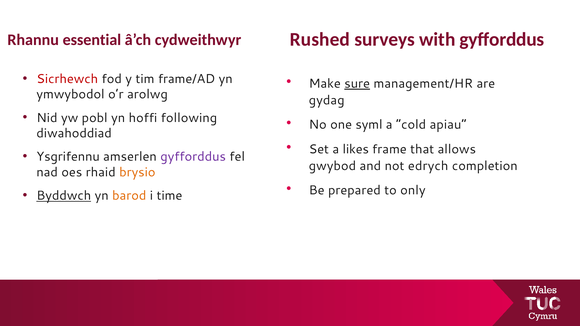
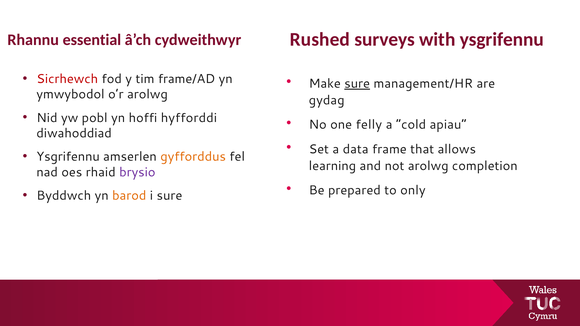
with gyfforddus: gyfforddus -> ysgrifennu (502, 40)
following: following -> hyfforddi (189, 118)
syml: syml -> felly (369, 125)
likes: likes -> data (356, 149)
gyfforddus colour: purple -> orange (193, 157)
gwybod: gwybod -> learning (332, 166)
not edrych: edrych -> arolwg (428, 166)
brysio colour: orange -> purple (137, 172)
Byddwch underline: present -> none (64, 196)
i time: time -> sure (170, 196)
